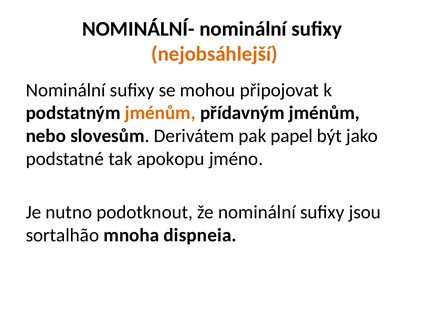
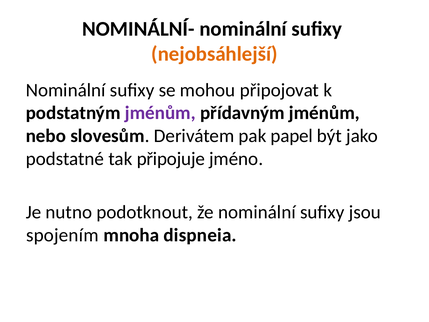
jménům colour: orange -> purple (160, 113)
apokopu: apokopu -> připojuje (171, 159)
sortalhão: sortalhão -> spojením (62, 235)
